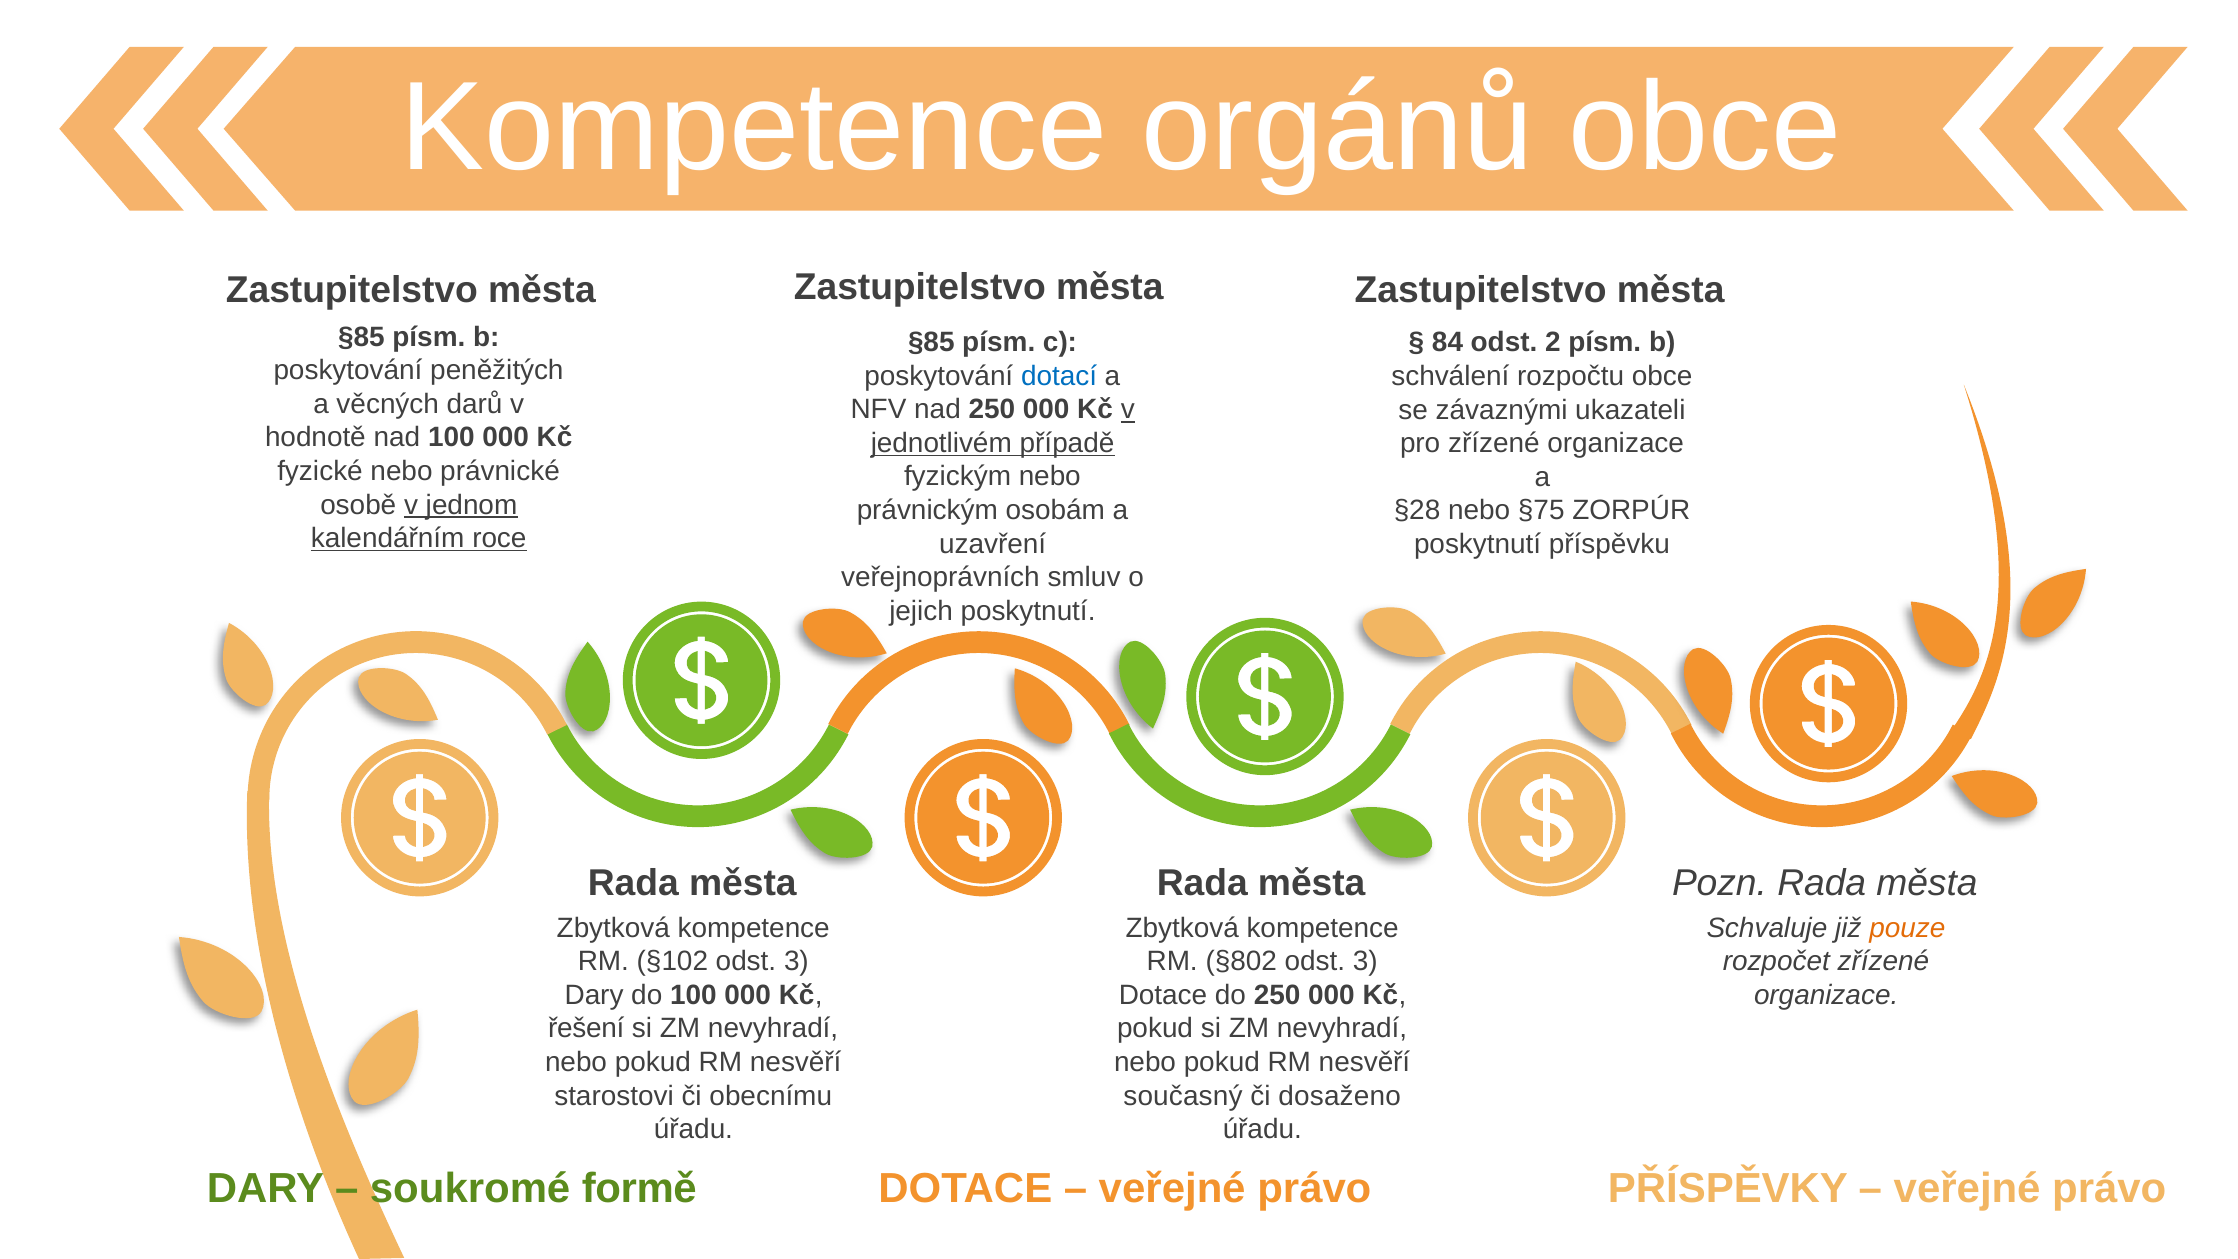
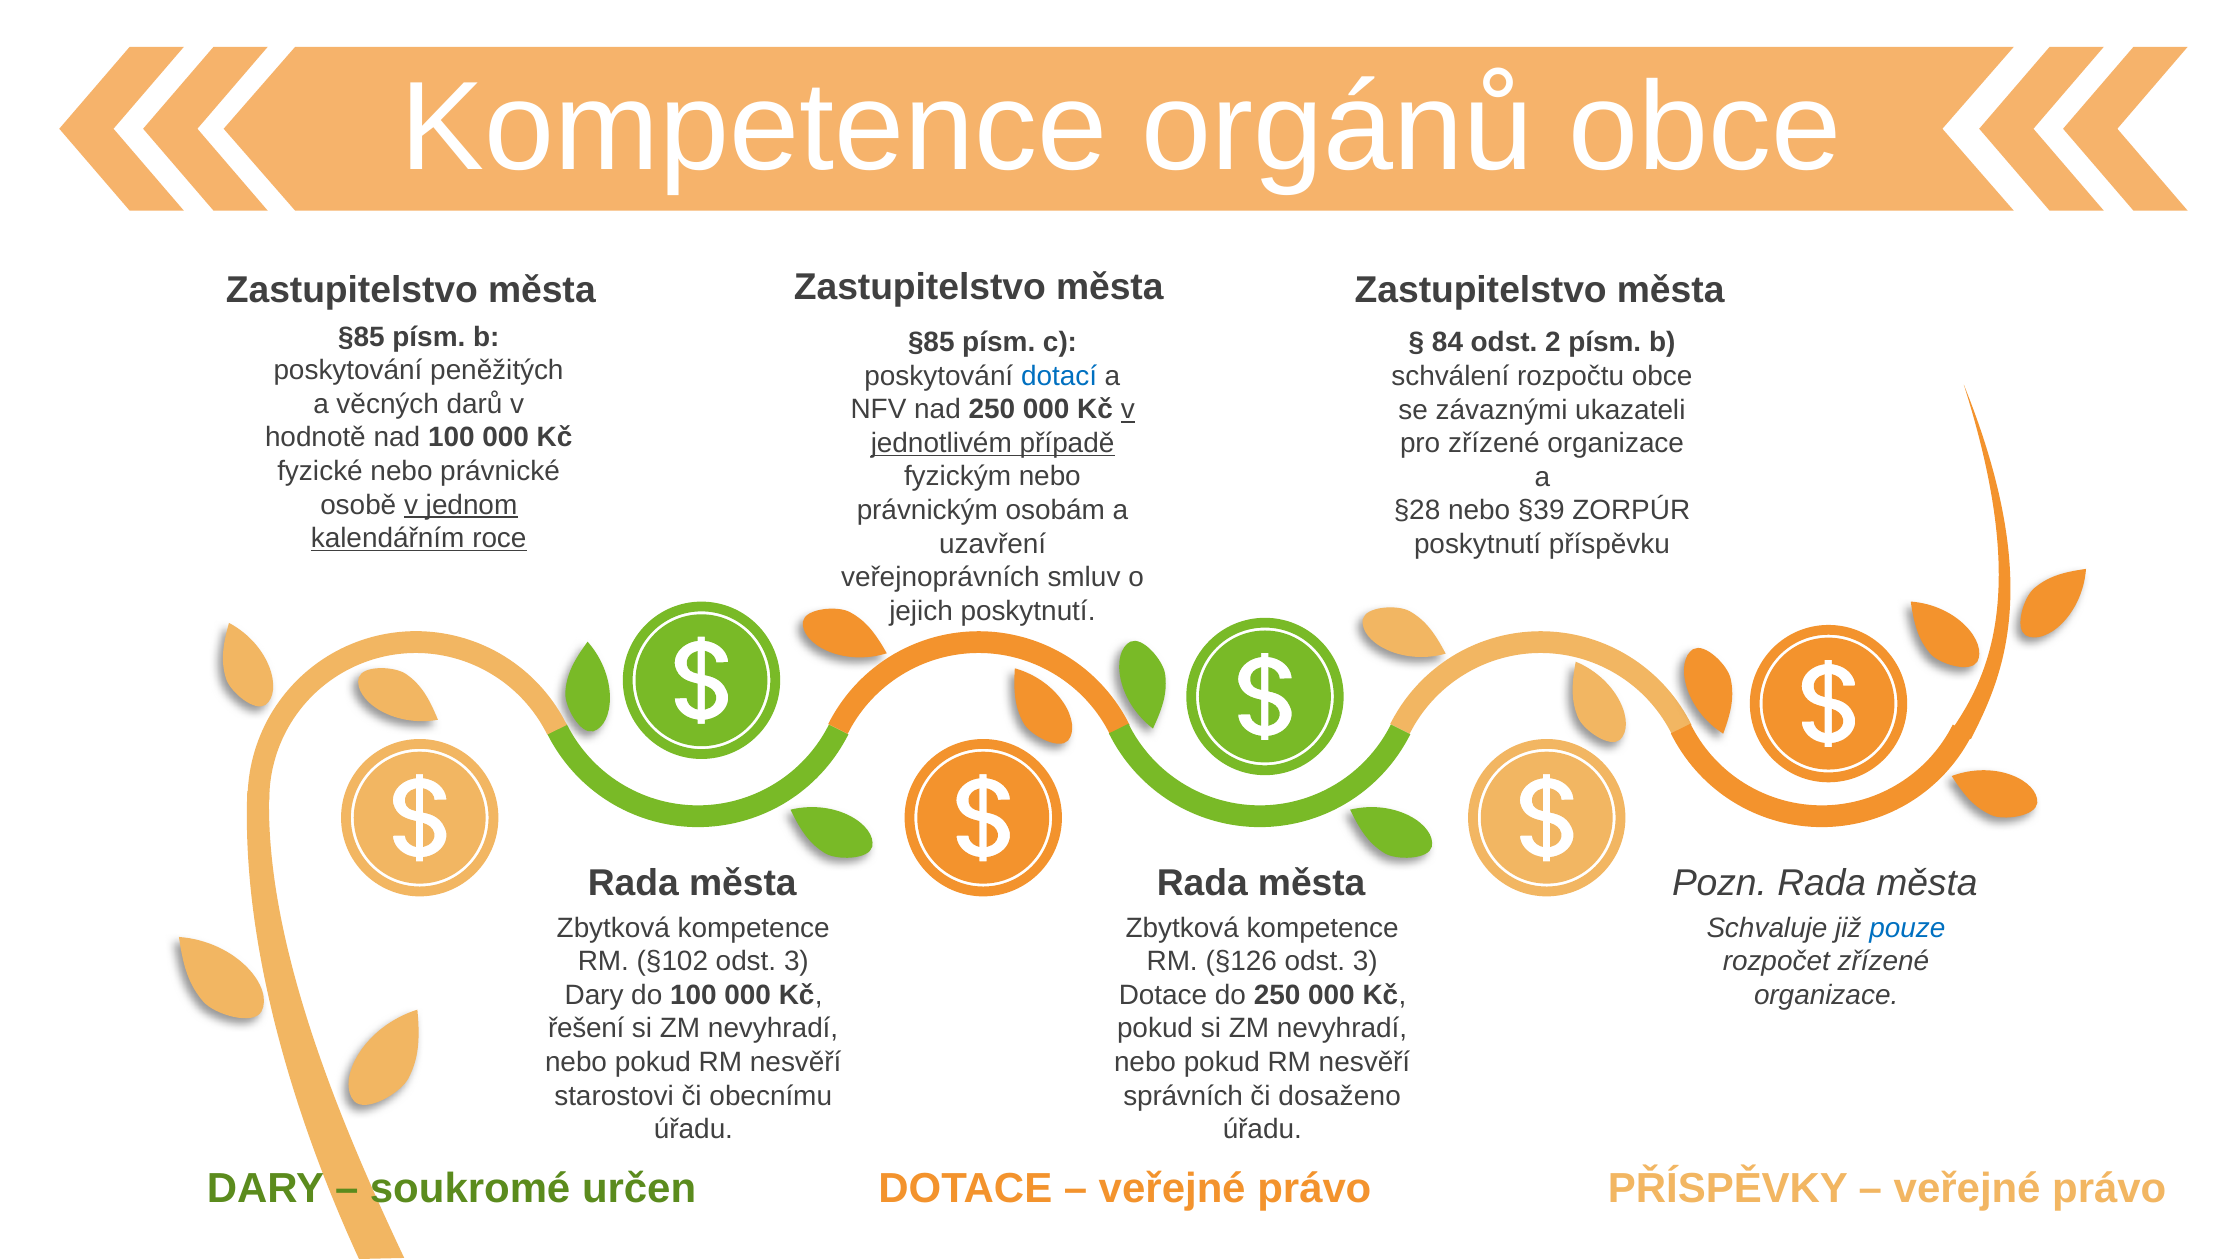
§75: §75 -> §39 (1541, 511)
pouze colour: orange -> blue (1907, 928)
§802: §802 -> §126 (1241, 962)
současný: současný -> správních (1183, 1096)
formě: formě -> určen (639, 1189)
